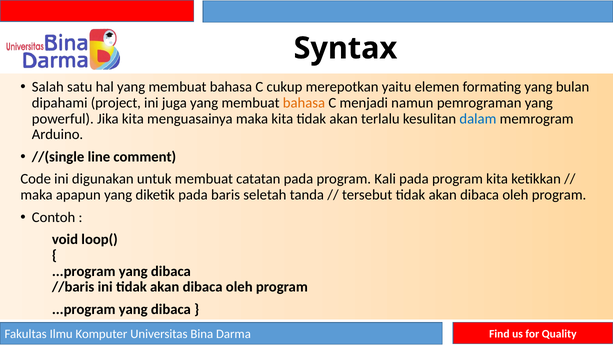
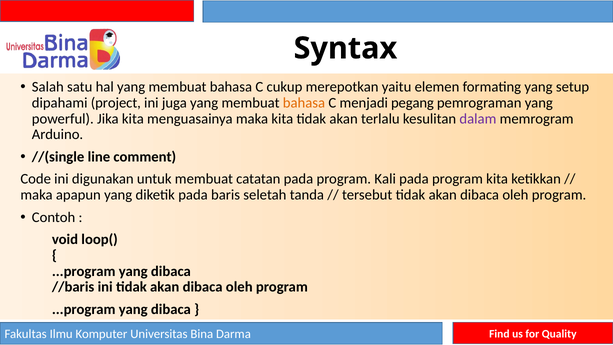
bulan: bulan -> setup (573, 87)
namun: namun -> pegang (412, 103)
dalam colour: blue -> purple (478, 119)
